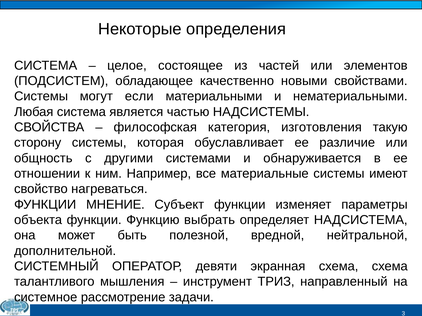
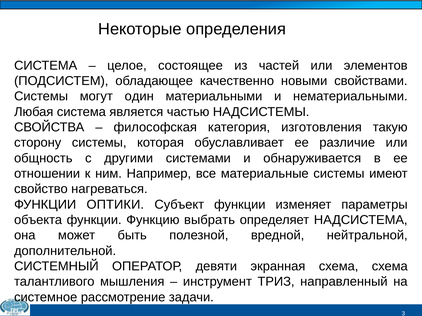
если: если -> один (139, 97)
МНЕНИЕ: МНЕНИЕ -> ОПТИКИ (115, 205)
